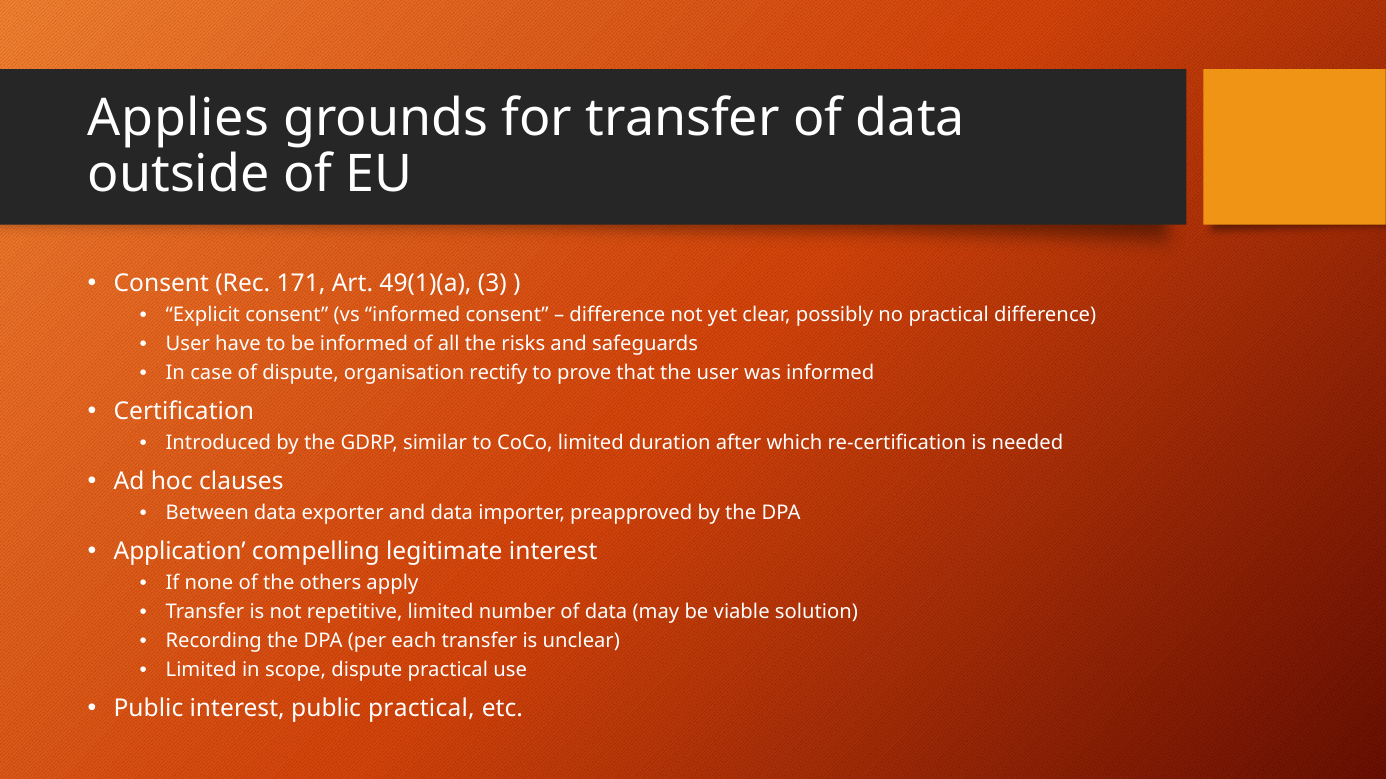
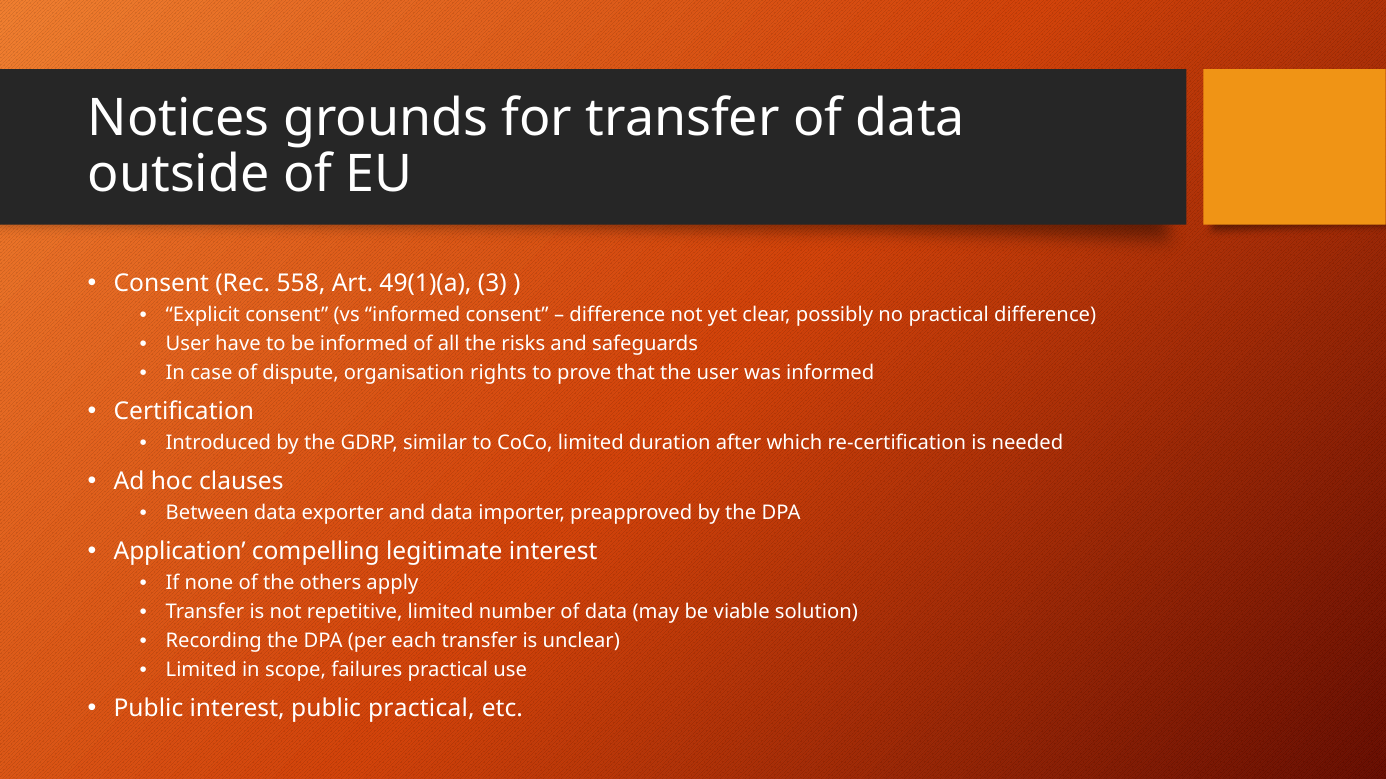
Applies: Applies -> Notices (179, 119)
171: 171 -> 558 (301, 284)
rectify: rectify -> rights (498, 373)
scope dispute: dispute -> failures (367, 671)
